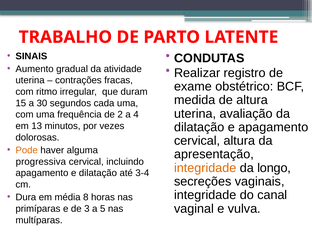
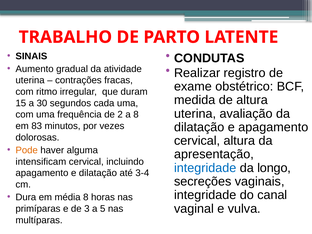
a 4: 4 -> 8 (136, 115)
13: 13 -> 83 (37, 126)
progressiva: progressiva -> intensificam (41, 162)
integridade colour: orange -> blue (205, 168)
